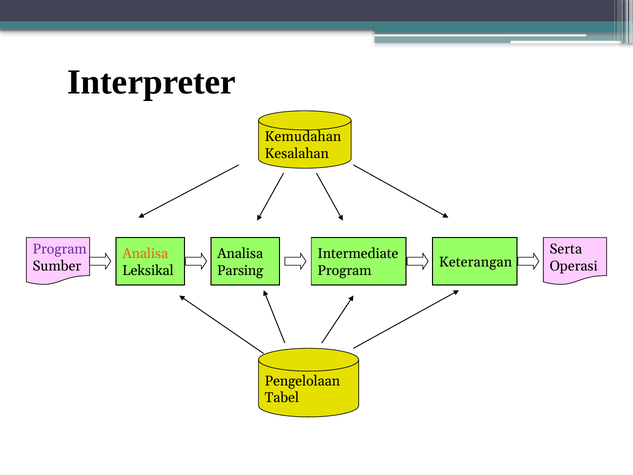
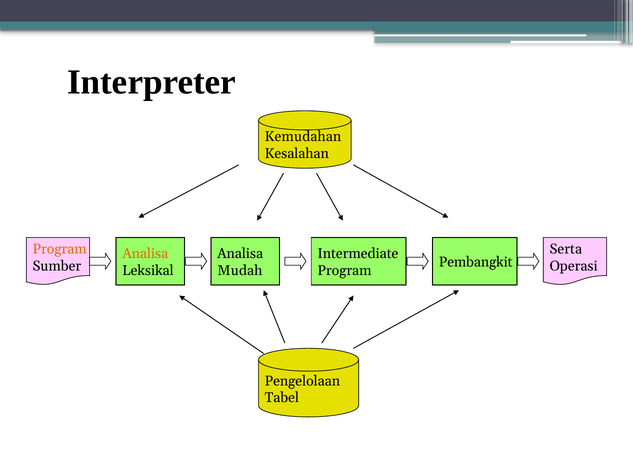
Program colour: purple -> orange (60, 249)
Keterangan: Keterangan -> Pembangkit (476, 262)
Parsing: Parsing -> Mudah (240, 271)
